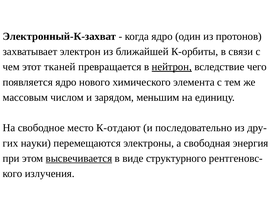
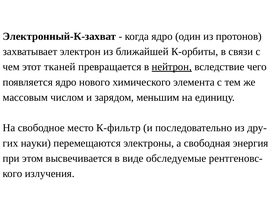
К-отдают: К-отдают -> К-фильтр (118, 128)
высвечивается underline: present -> none (79, 159)
структурного: структурного -> обследуемые (176, 159)
